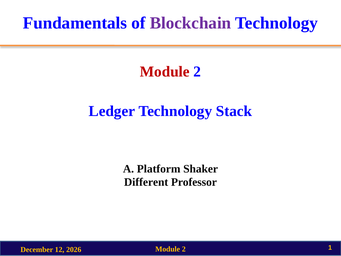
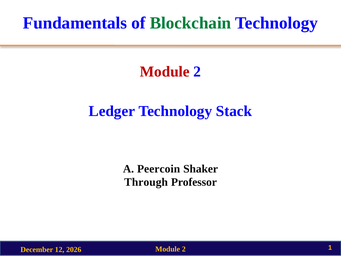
Blockchain colour: purple -> green (191, 23)
Platform: Platform -> Peercoin (159, 169)
Different: Different -> Through (146, 182)
